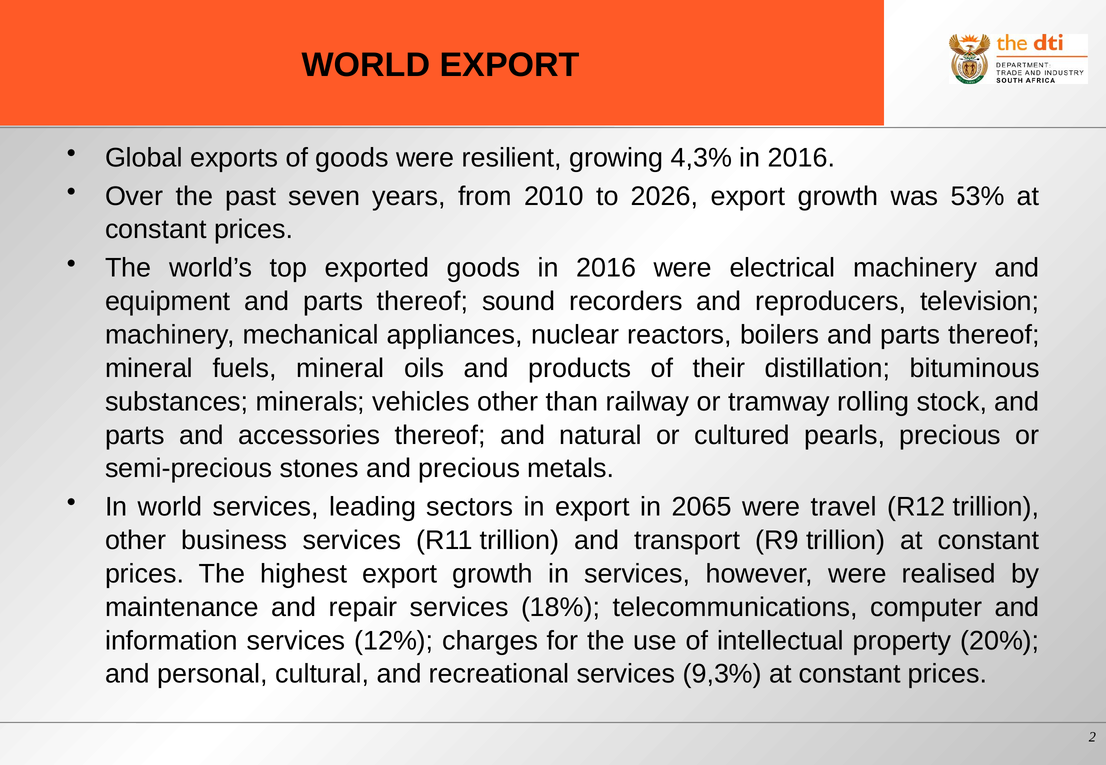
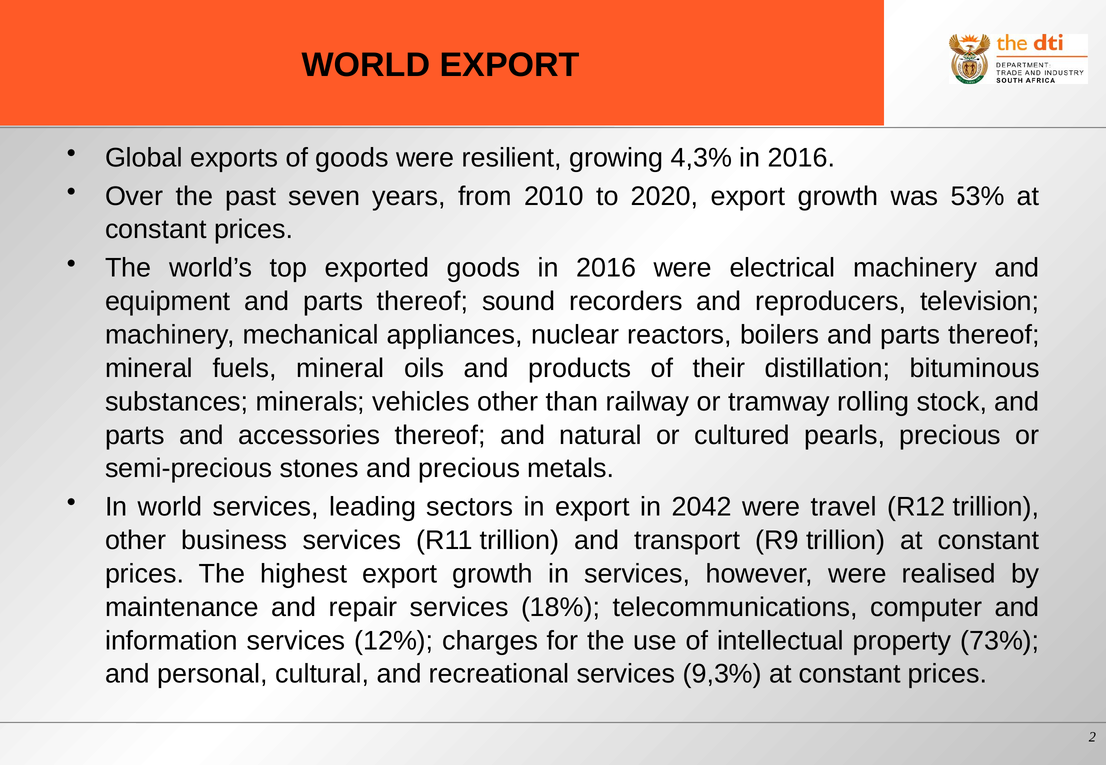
2026: 2026 -> 2020 (665, 196)
2065: 2065 -> 2042 (702, 507)
20%: 20% -> 73% (1000, 641)
